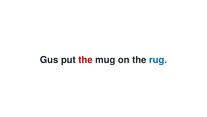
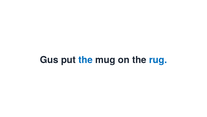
the colour: red -> blue (86, 60)
